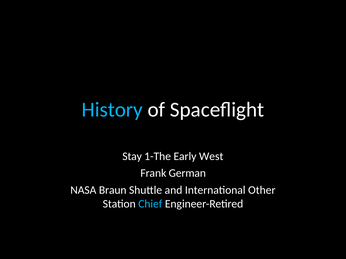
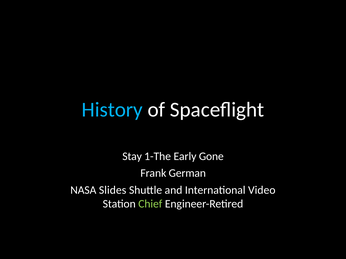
West: West -> Gone (211, 157)
Braun: Braun -> Slides (113, 190)
Other: Other -> Video (262, 190)
Chief colour: light blue -> light green (150, 204)
